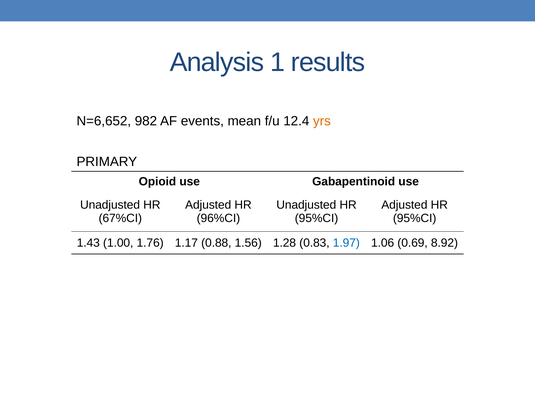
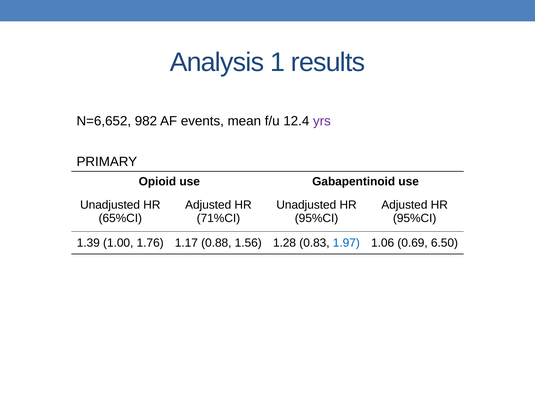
yrs colour: orange -> purple (322, 121)
67%CI: 67%CI -> 65%CI (120, 218)
96%CI: 96%CI -> 71%CI (218, 218)
1.43: 1.43 -> 1.39 (88, 242)
8.92: 8.92 -> 6.50 (444, 242)
